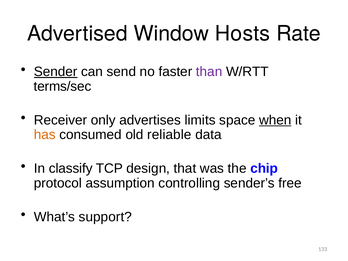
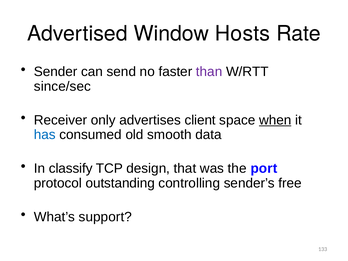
Sender underline: present -> none (56, 72)
terms/sec: terms/sec -> since/sec (62, 86)
limits: limits -> client (200, 120)
has colour: orange -> blue (45, 135)
reliable: reliable -> smooth (169, 135)
chip: chip -> port (264, 168)
assumption: assumption -> outstanding (120, 183)
